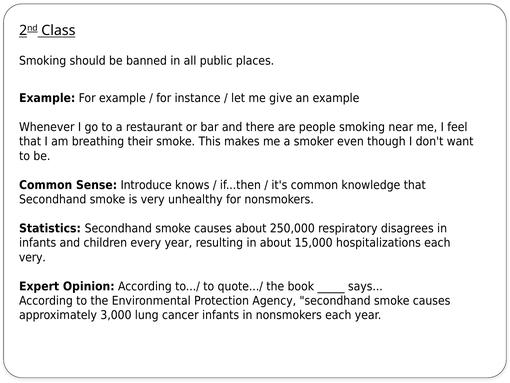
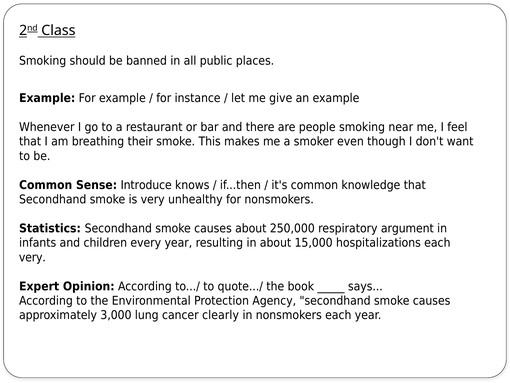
disagrees: disagrees -> argument (407, 228)
cancer infants: infants -> clearly (221, 315)
